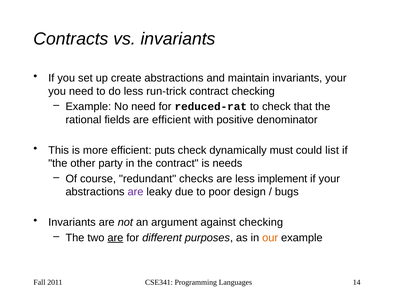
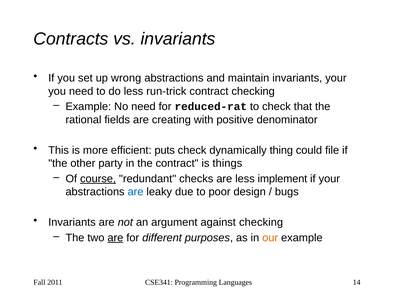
create: create -> wrong (126, 78)
are efficient: efficient -> creating (171, 120)
must: must -> thing (281, 151)
list: list -> file (332, 151)
needs: needs -> things (227, 164)
course underline: none -> present (98, 179)
are colour: purple -> blue (136, 192)
